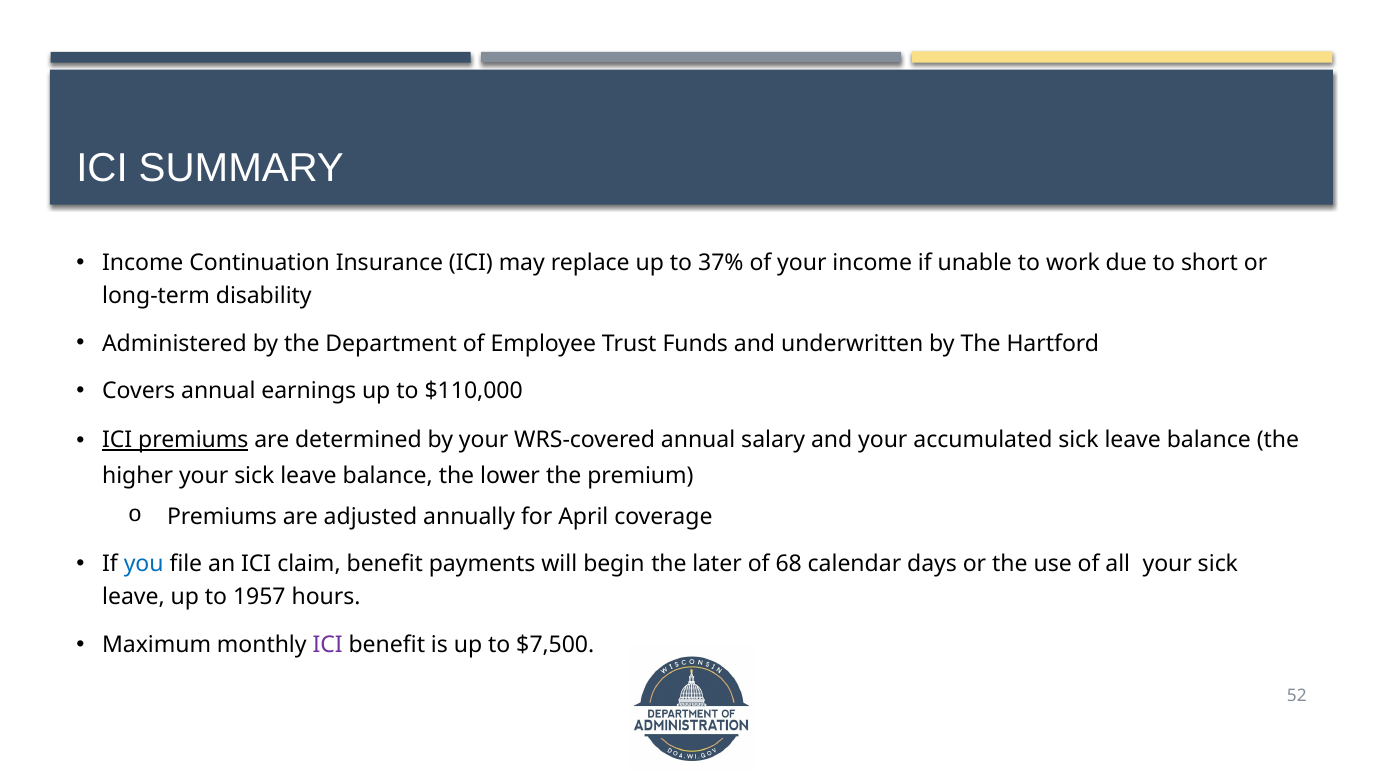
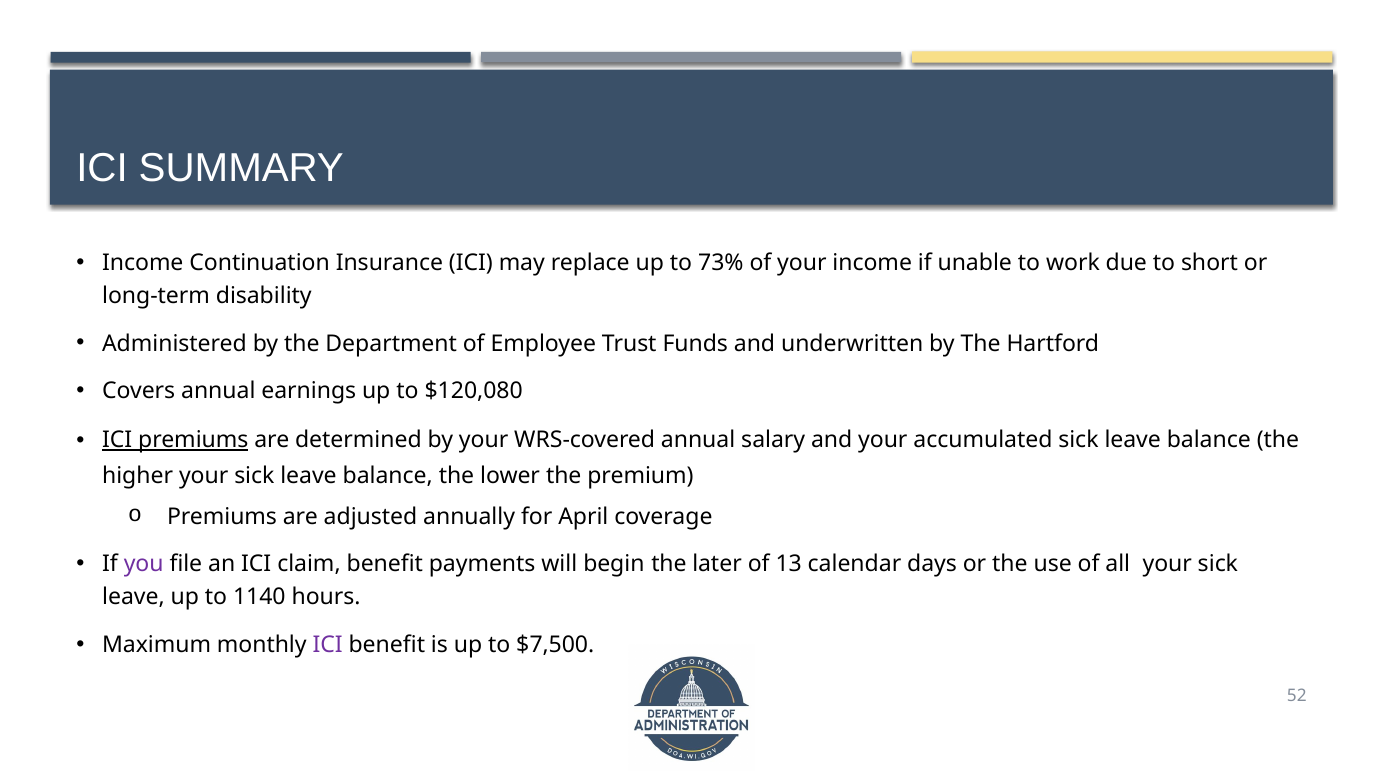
37%: 37% -> 73% (721, 263)
$110,000: $110,000 -> $120,080 (474, 391)
you colour: blue -> purple (144, 564)
68: 68 -> 13 (789, 564)
1957: 1957 -> 1140 (259, 597)
